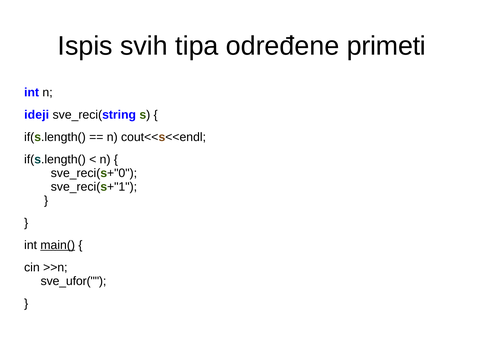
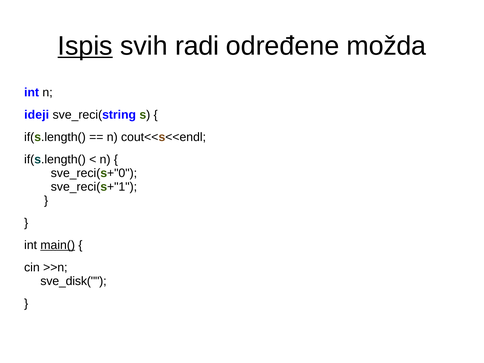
Ispis underline: none -> present (85, 46)
tipa: tipa -> radi (197, 46)
primeti: primeti -> možda (386, 46)
sve_ufor(: sve_ufor( -> sve_disk( (73, 281)
